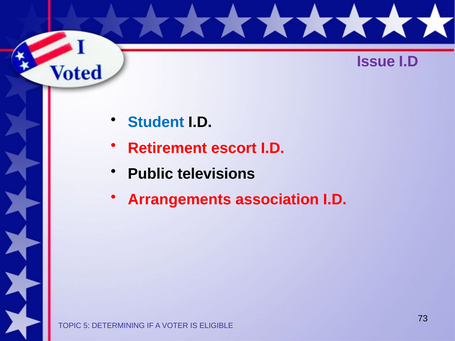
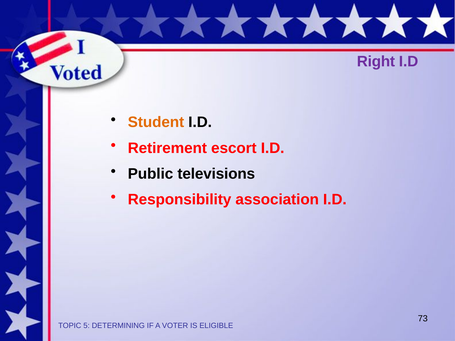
Issue: Issue -> Right (376, 62)
Student colour: blue -> orange (156, 122)
Arrangements: Arrangements -> Responsibility (180, 200)
